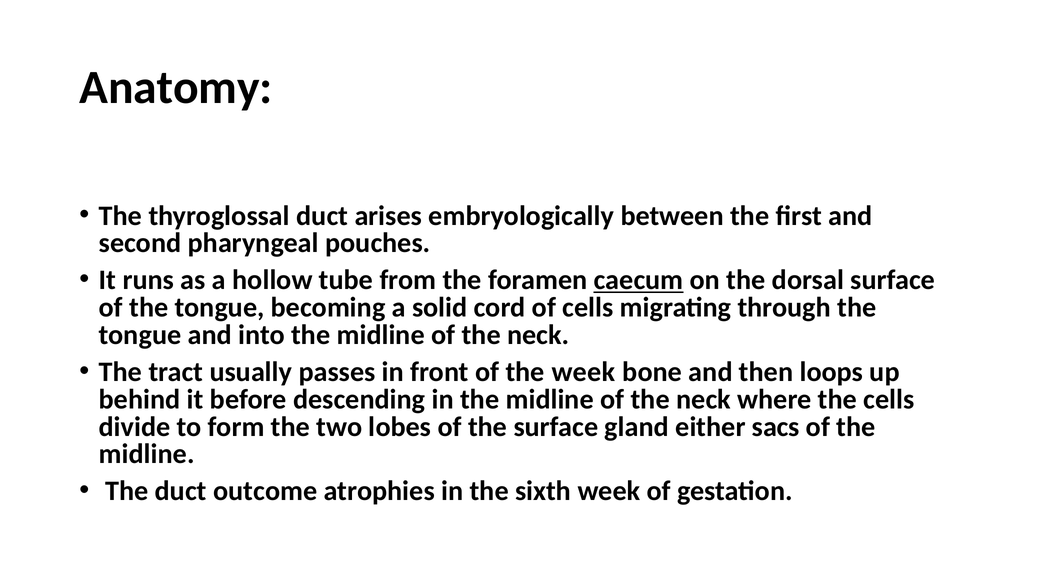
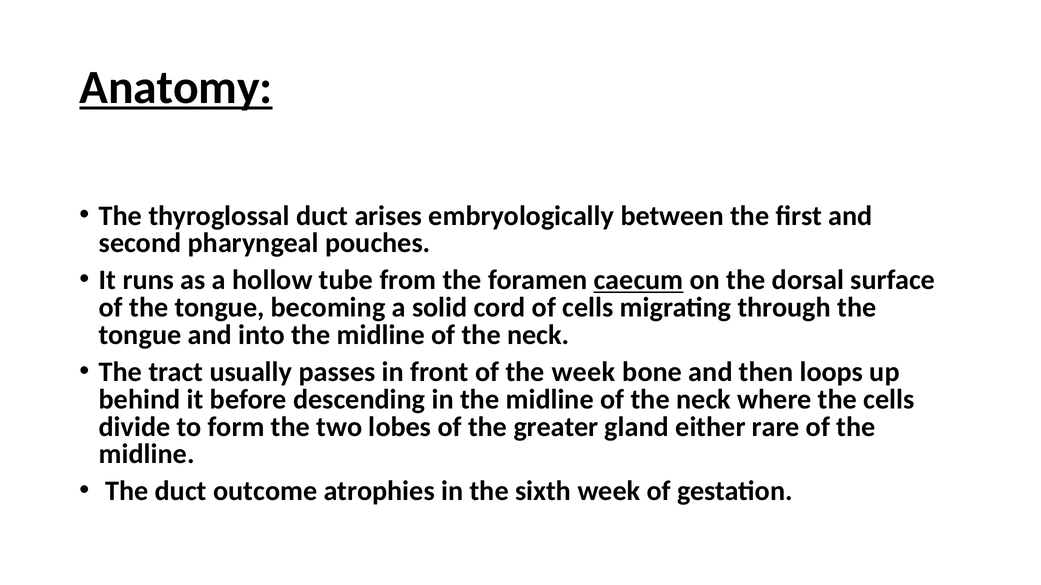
Anatomy underline: none -> present (176, 87)
the surface: surface -> greater (556, 427)
sacs: sacs -> rare (776, 427)
